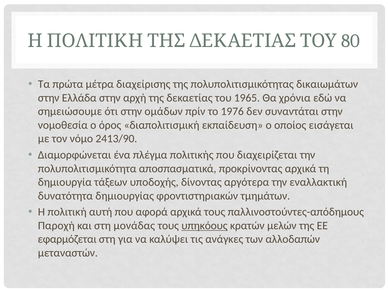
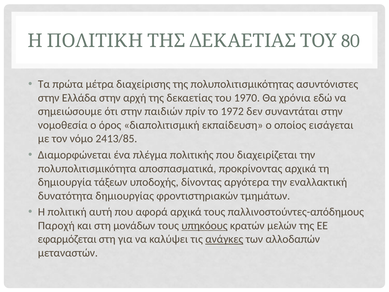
δικαιωμάτων: δικαιωμάτων -> ασυντόνιστες (327, 84)
1965: 1965 -> 1970 (247, 98)
ομάδων: ομάδων -> παιδιών (164, 111)
1976: 1976 -> 1972 (232, 111)
2413/90: 2413/90 -> 2413/85 (116, 139)
μονάδας: μονάδας -> μονάδων (134, 225)
ανάγκες underline: none -> present (224, 239)
